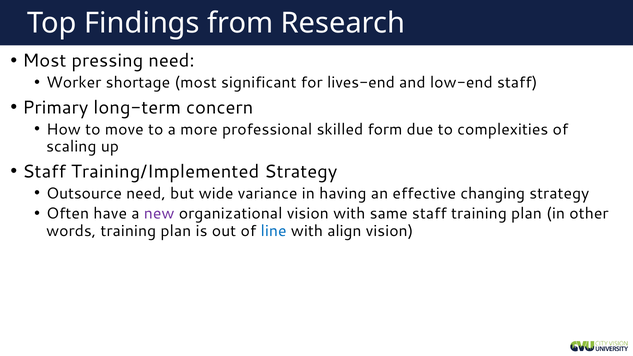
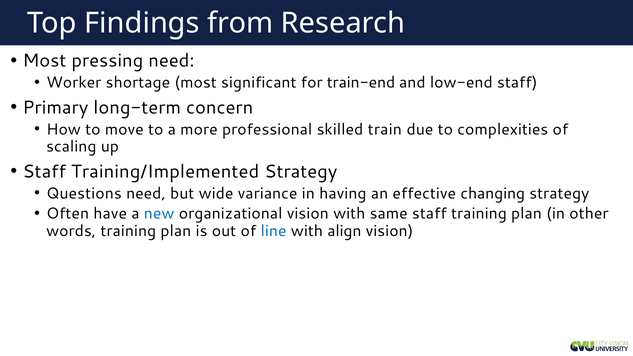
lives-end: lives-end -> train-end (361, 82)
form: form -> train (385, 129)
Outsource: Outsource -> Questions (84, 193)
new colour: purple -> blue (159, 214)
